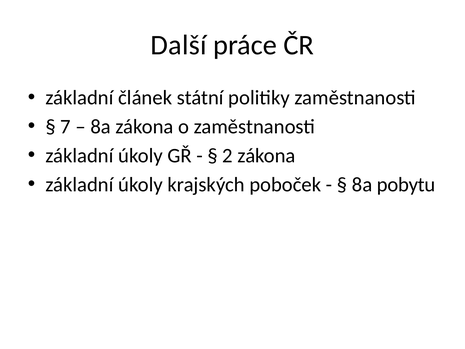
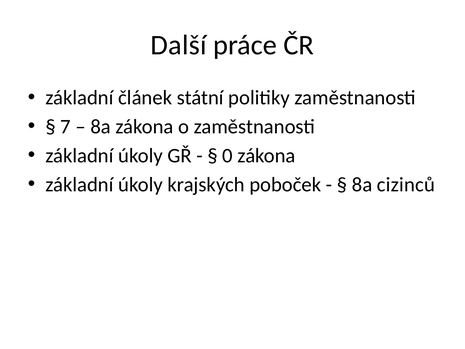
2: 2 -> 0 (228, 155)
pobytu: pobytu -> cizinců (406, 184)
